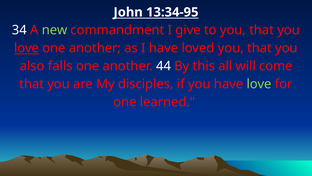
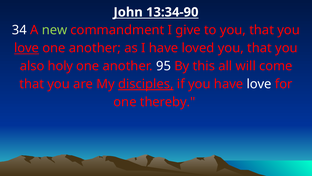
13:34-95: 13:34-95 -> 13:34-90 (172, 12)
falls: falls -> holy (60, 66)
44: 44 -> 95 (164, 66)
disciples underline: none -> present (146, 84)
love colour: light green -> white (259, 84)
learned: learned -> thereby (168, 102)
